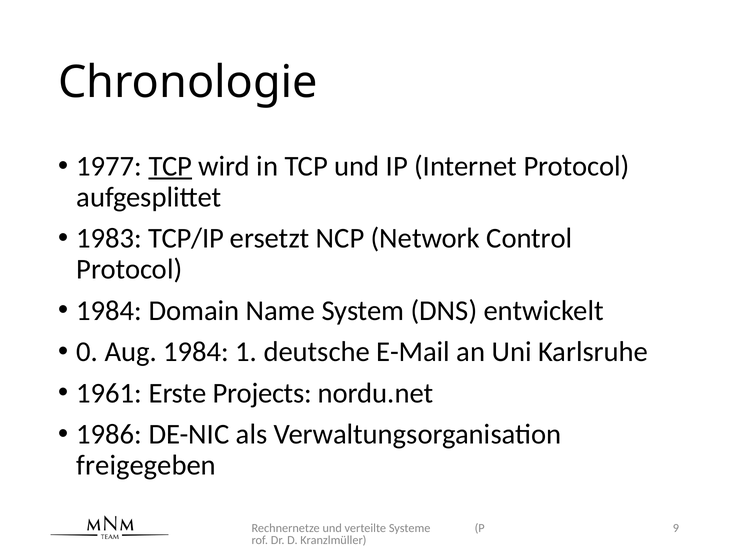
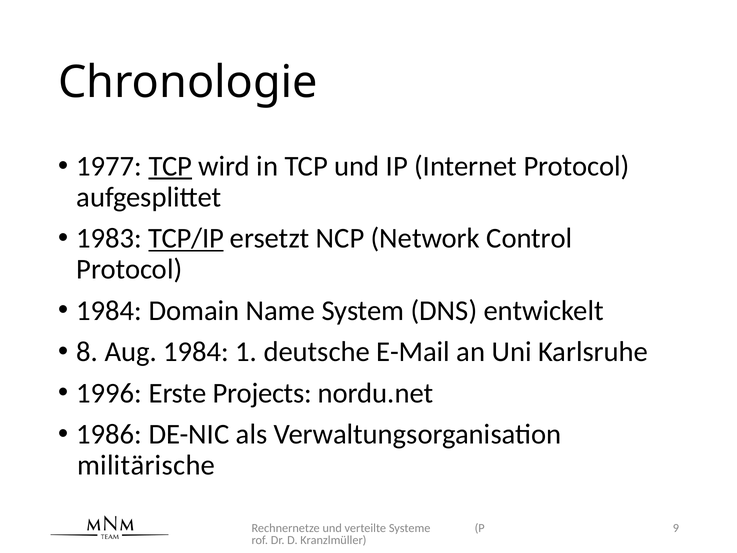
TCP/IP underline: none -> present (186, 238)
0: 0 -> 8 (87, 352)
1961: 1961 -> 1996 (109, 393)
freigegeben: freigegeben -> militärische (146, 465)
